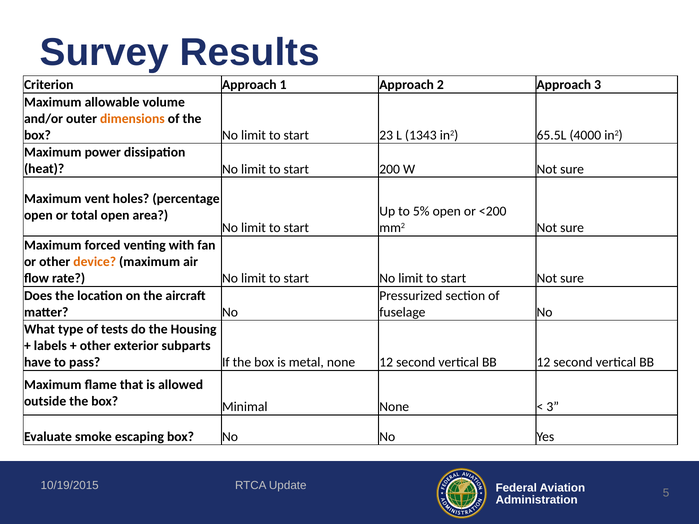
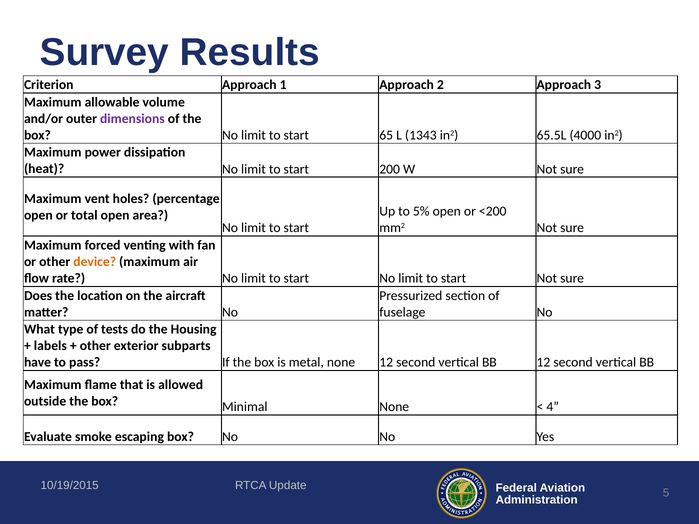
dimensions colour: orange -> purple (132, 119)
23: 23 -> 65 (386, 135)
3: 3 -> 4 (553, 407)
